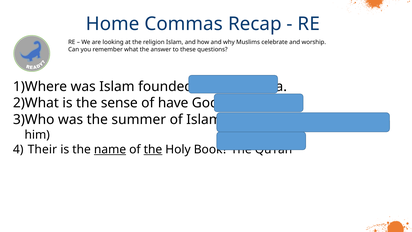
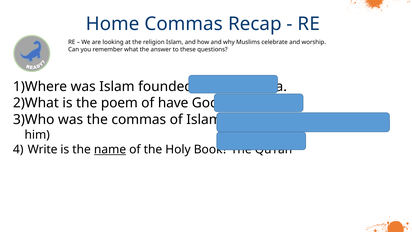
sense: sense -> poem (119, 103)
the summer: summer -> commas (139, 119)
Their: Their -> Write (43, 149)
the underline: present -> none (153, 149)
